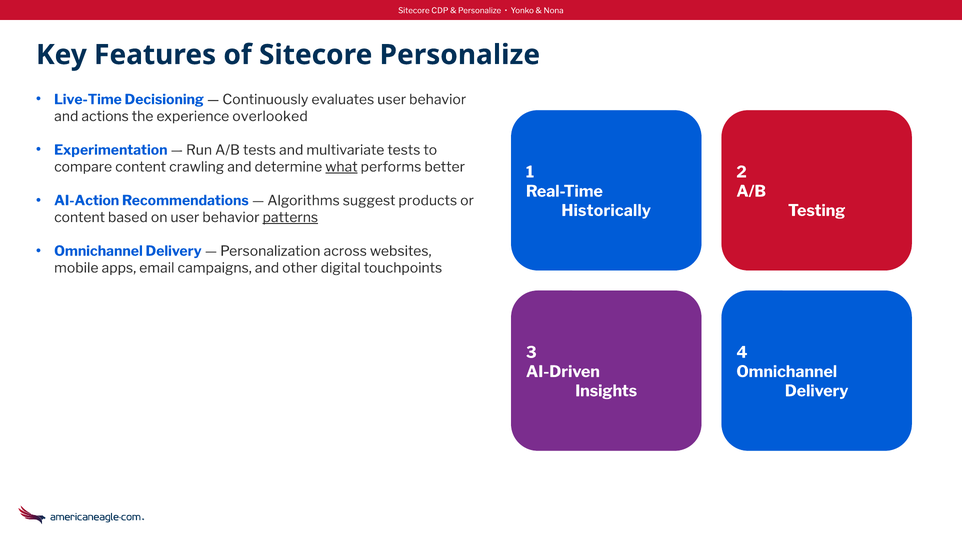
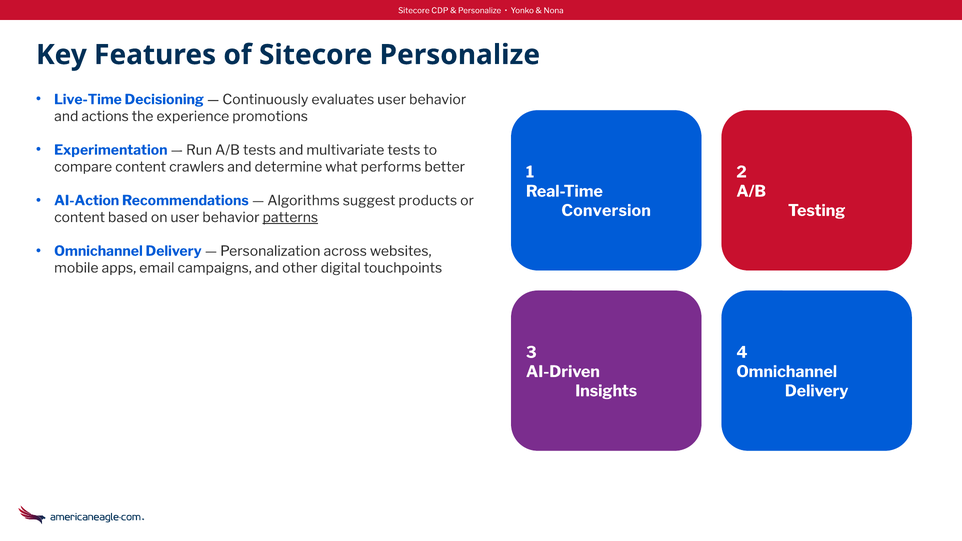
overlooked: overlooked -> promotions (270, 116)
crawling: crawling -> crawlers (197, 167)
what underline: present -> none (341, 167)
Historically: Historically -> Conversion (606, 211)
